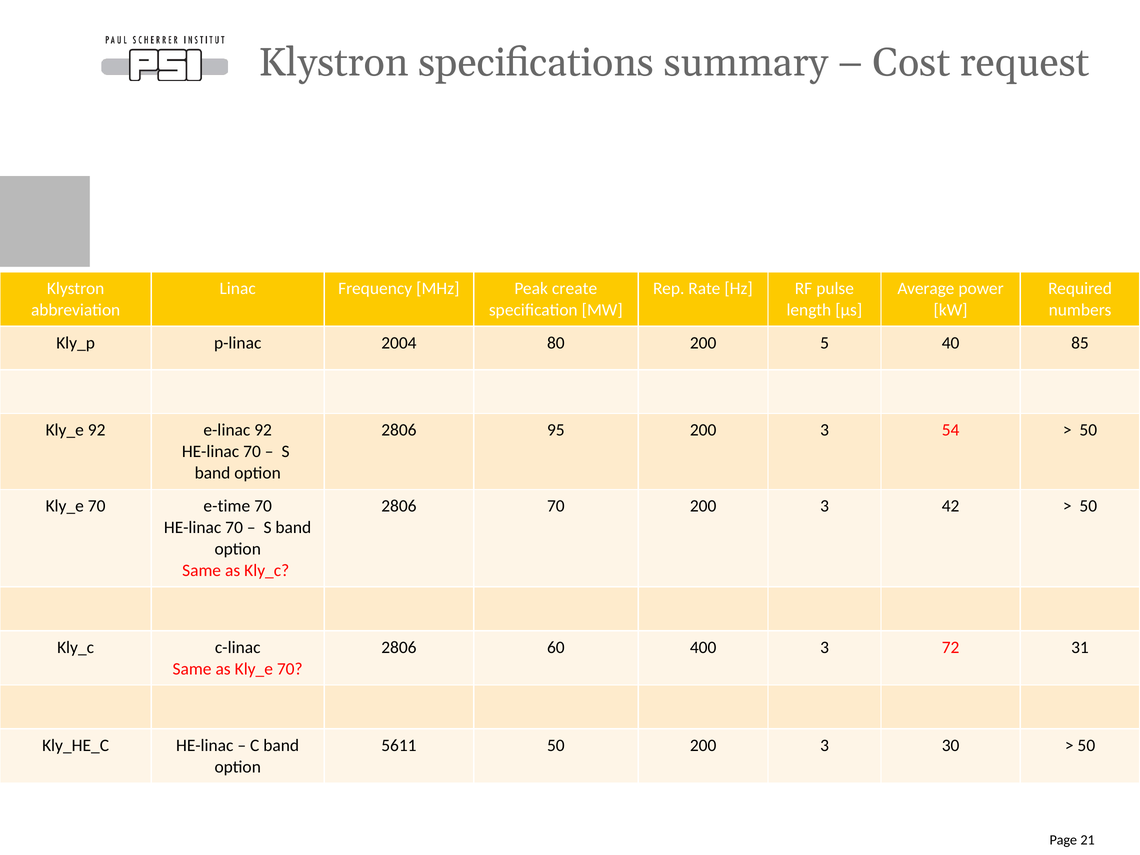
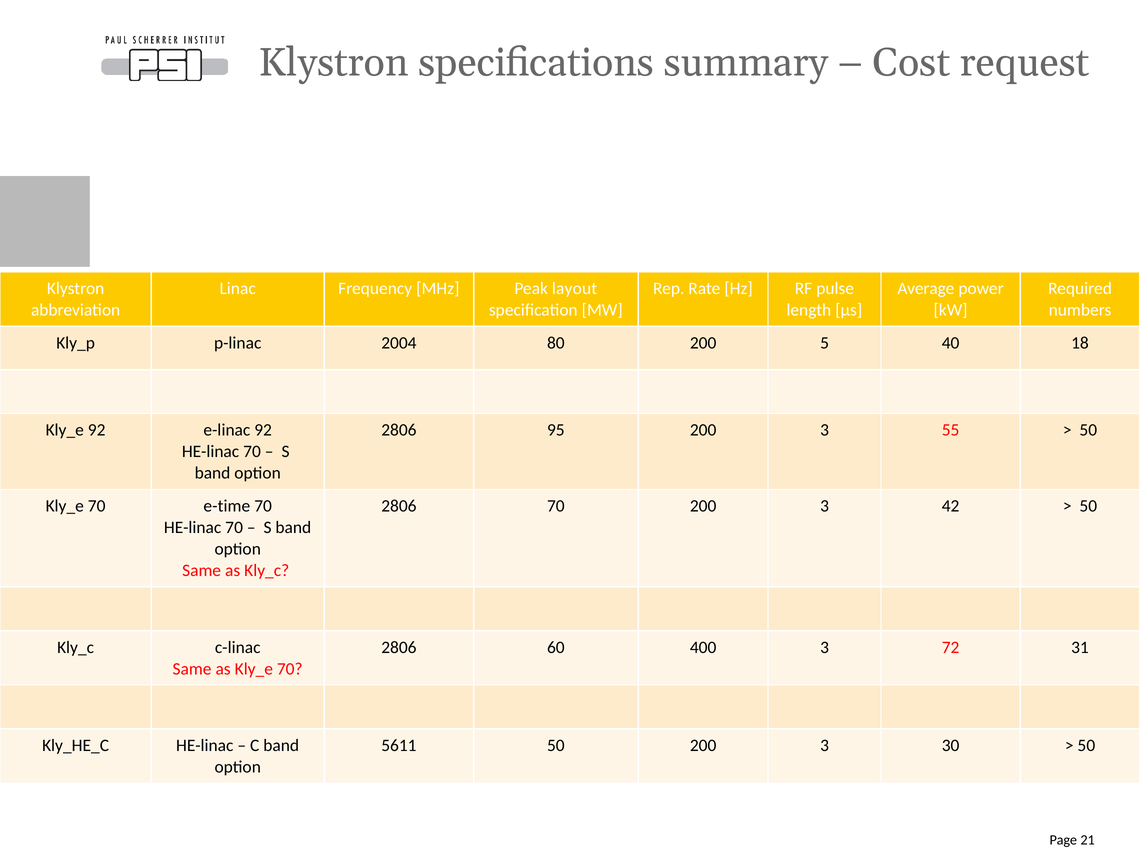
create: create -> layout (575, 288)
85: 85 -> 18 (1080, 343)
54: 54 -> 55 (951, 430)
